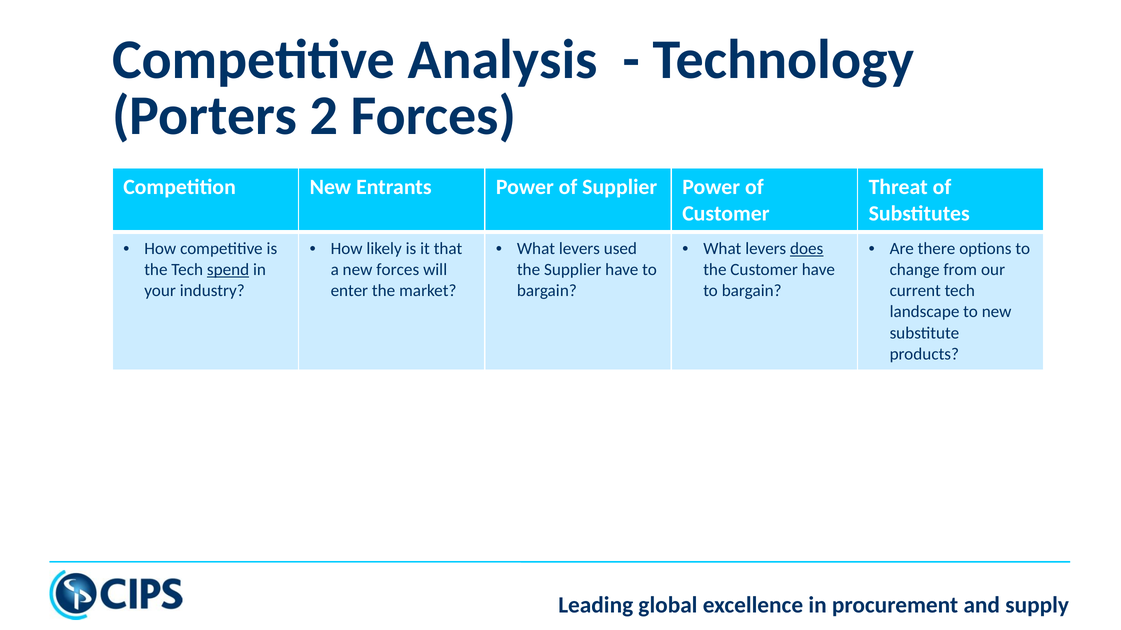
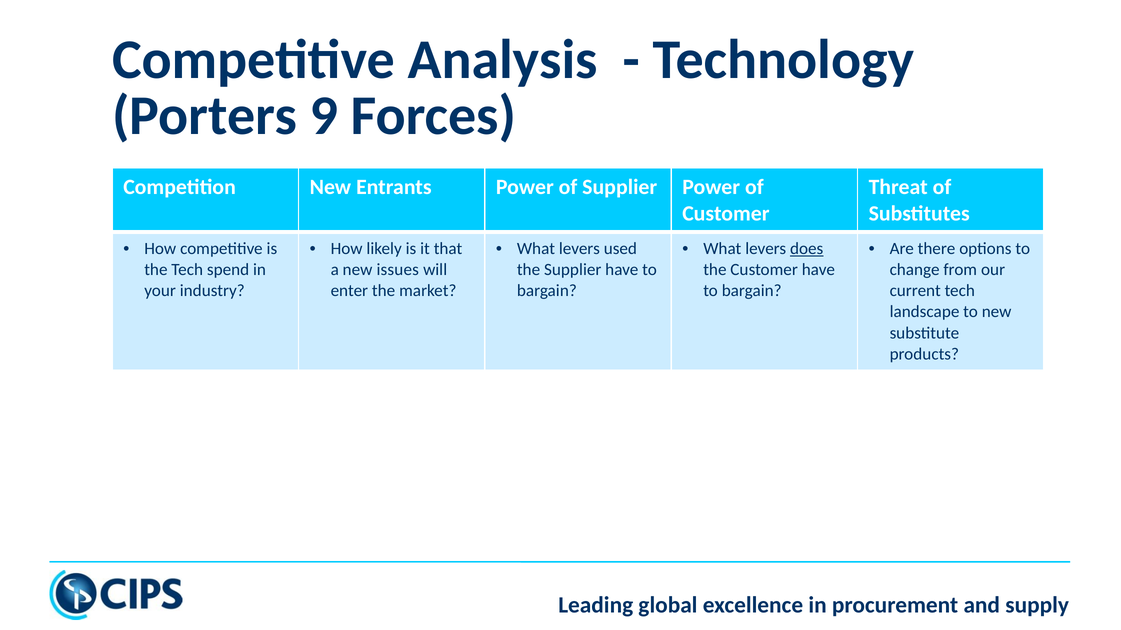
2: 2 -> 9 (324, 116)
spend underline: present -> none (228, 270)
new forces: forces -> issues (398, 270)
